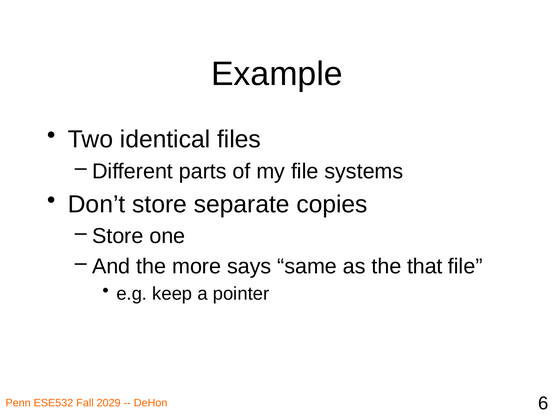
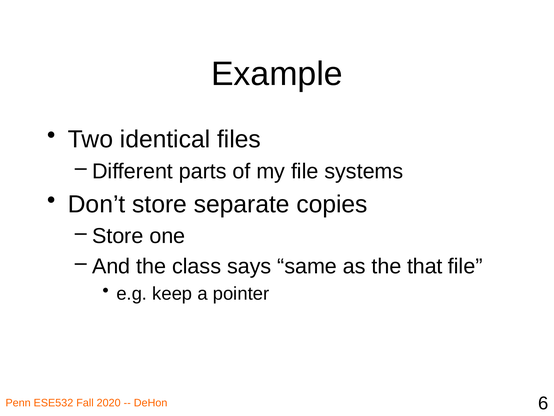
more: more -> class (197, 266)
2029: 2029 -> 2020 (109, 402)
